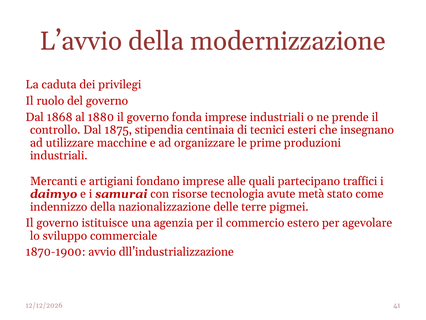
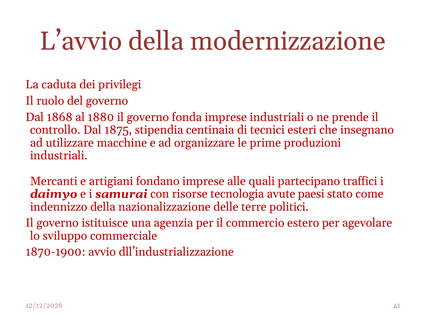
metà: metà -> paesi (311, 194)
pigmei: pigmei -> politici (289, 206)
